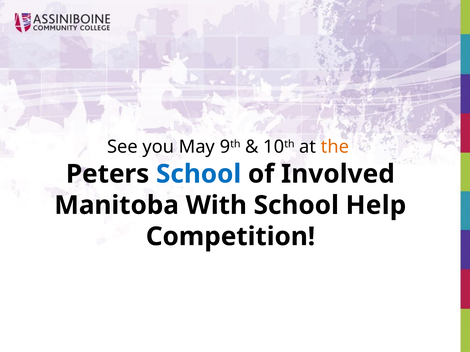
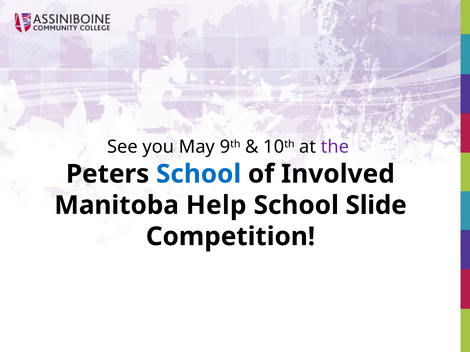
the colour: orange -> purple (335, 147)
With: With -> Help (216, 206)
Help: Help -> Slide (376, 206)
